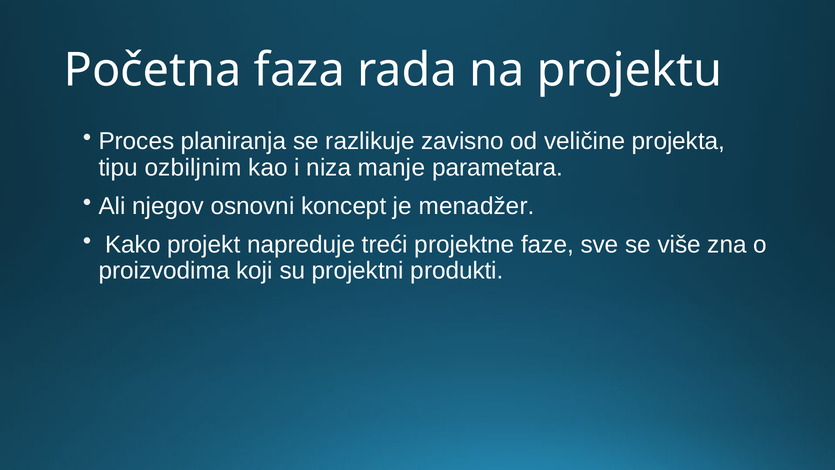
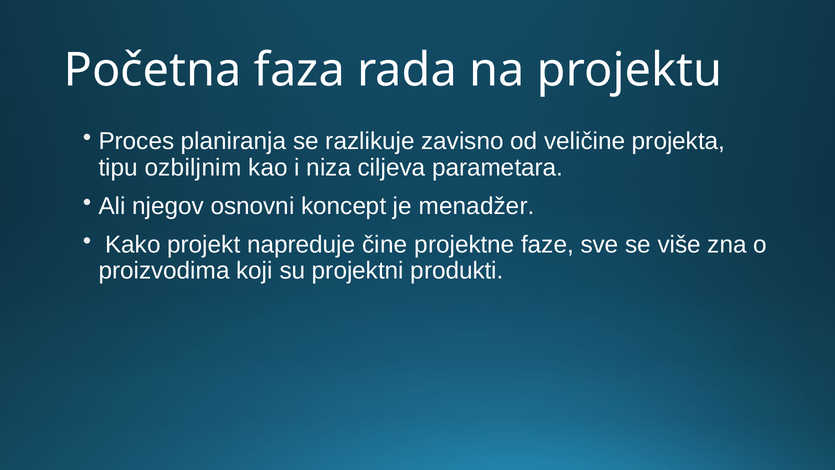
manje: manje -> ciljeva (392, 167)
treći: treći -> čine (385, 244)
